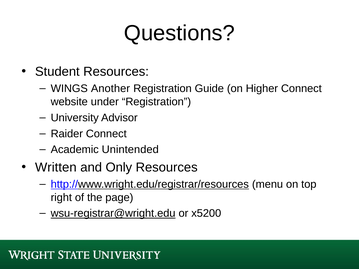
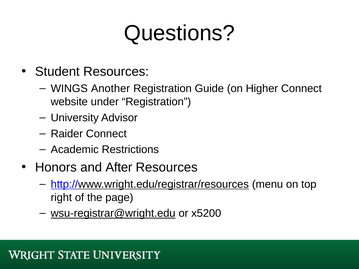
Unintended: Unintended -> Restrictions (130, 150)
Written: Written -> Honors (56, 167)
Only: Only -> After (119, 167)
